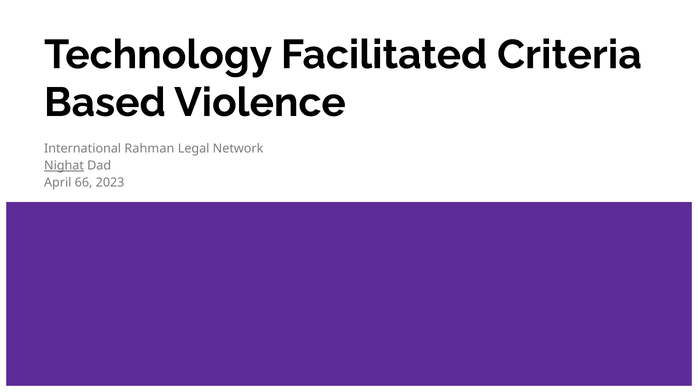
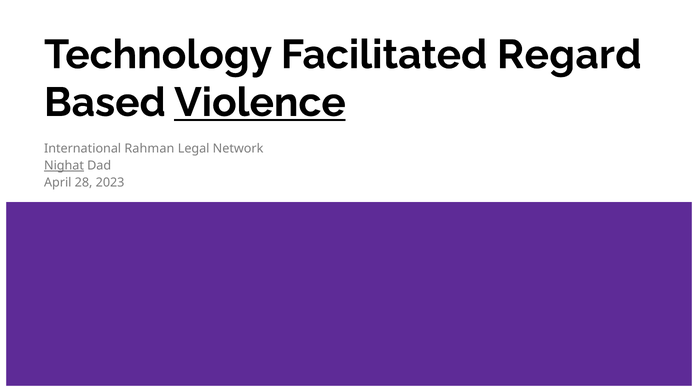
Criteria: Criteria -> Regard (569, 55)
Violence underline: none -> present (260, 103)
66: 66 -> 28 (84, 183)
